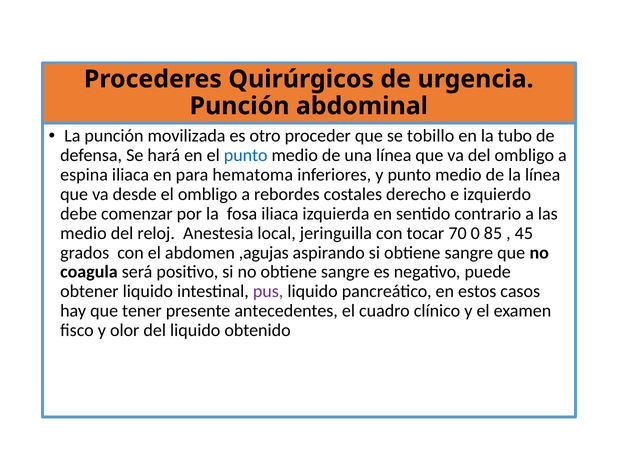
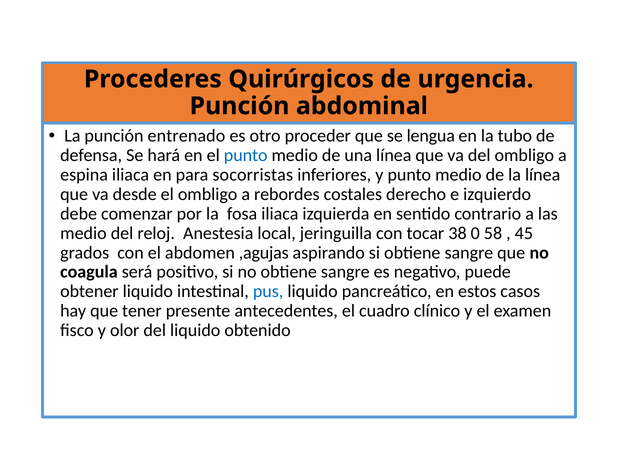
movilizada: movilizada -> entrenado (186, 136)
tobillo: tobillo -> lengua (431, 136)
hematoma: hematoma -> socorristas (253, 175)
70: 70 -> 38 (458, 233)
85: 85 -> 58 (493, 233)
pus colour: purple -> blue (268, 292)
